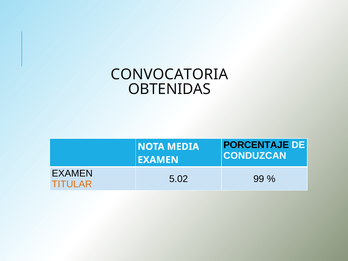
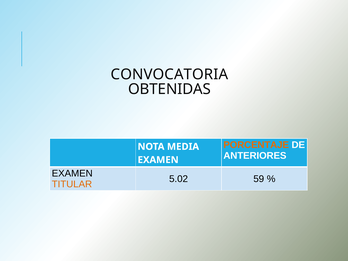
PORCENTAJE colour: black -> orange (256, 145)
CONDUZCAN: CONDUZCAN -> ANTERIORES (255, 156)
99: 99 -> 59 (259, 179)
